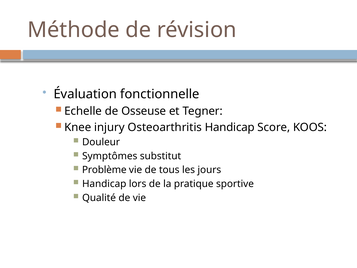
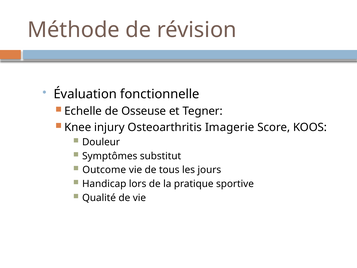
Osteoarthritis Handicap: Handicap -> Imagerie (230, 127)
Problème: Problème -> Outcome (104, 170)
